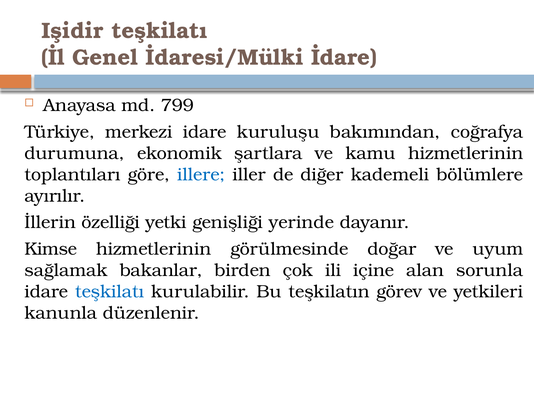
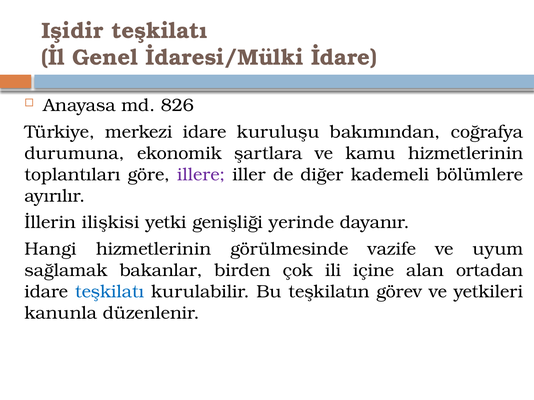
799: 799 -> 826 (177, 105)
illere colour: blue -> purple (201, 175)
özelliği: özelliği -> ilişkisi (111, 223)
Kimse: Kimse -> Hangi (51, 249)
doğar: doğar -> vazife (392, 249)
sorunla: sorunla -> ortadan (490, 271)
